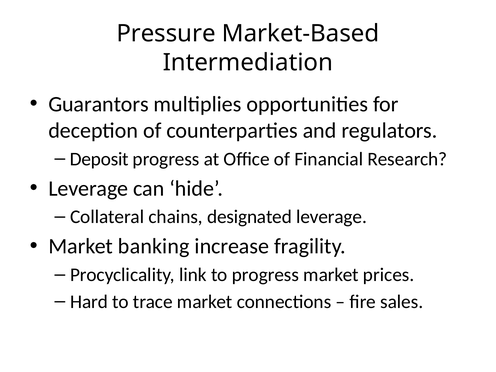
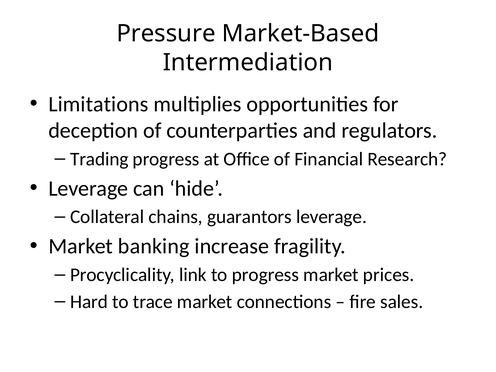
Guarantors: Guarantors -> Limitations (98, 104)
Deposit: Deposit -> Trading (99, 159)
designated: designated -> guarantors (249, 217)
